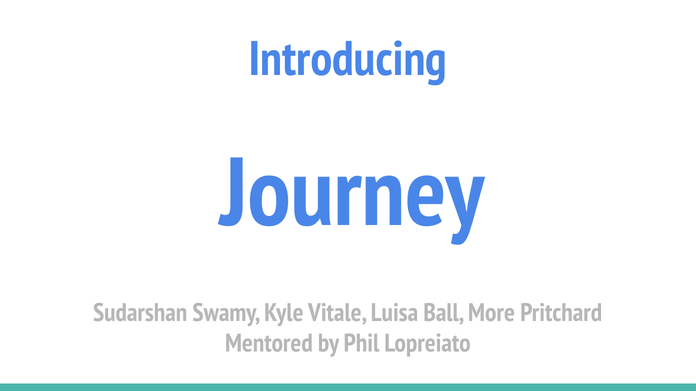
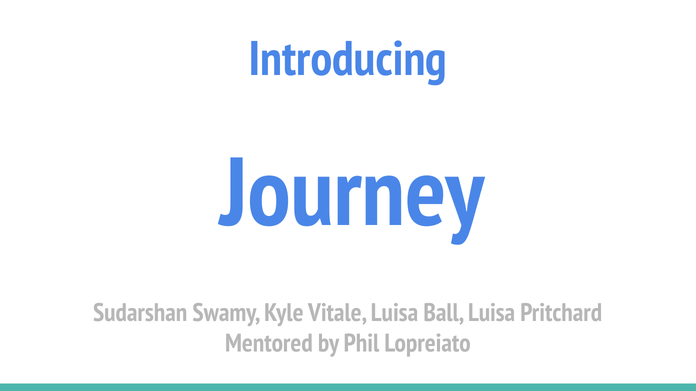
Ball More: More -> Luisa (492, 313)
